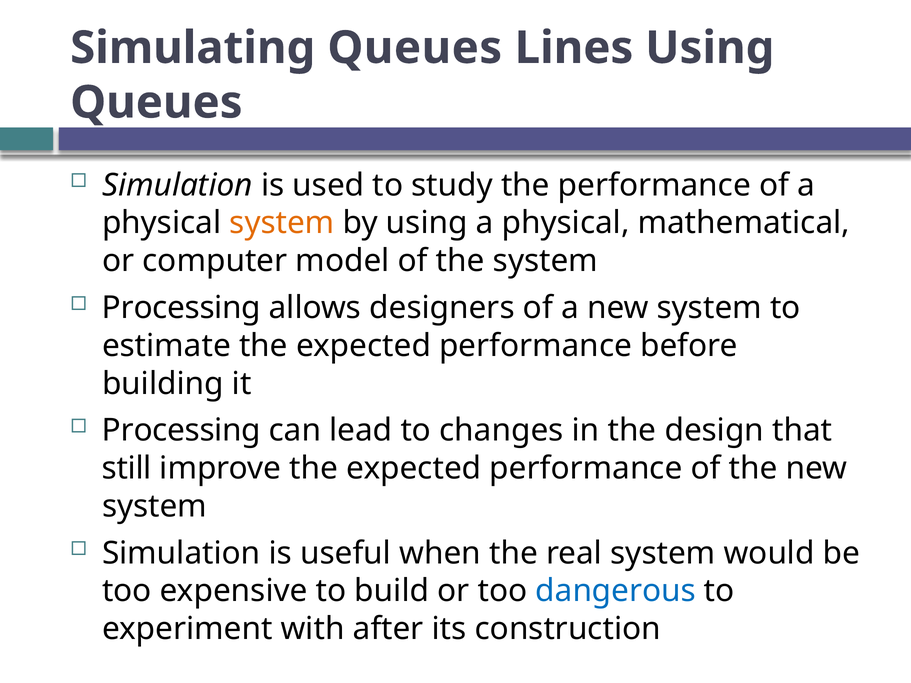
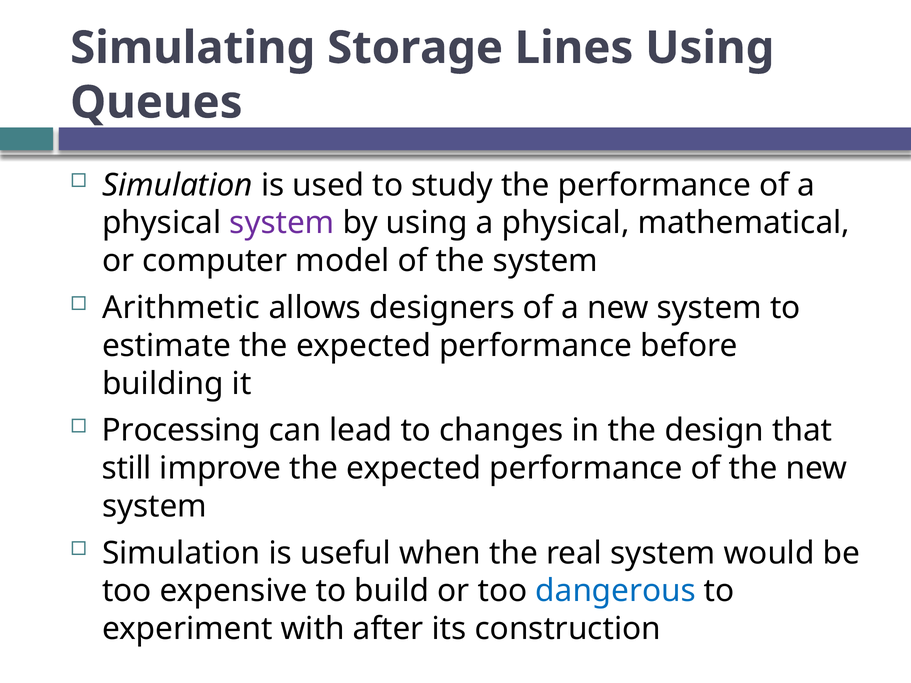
Simulating Queues: Queues -> Storage (415, 48)
system colour: orange -> purple (282, 223)
Processing: Processing -> Arithmetic (181, 308)
